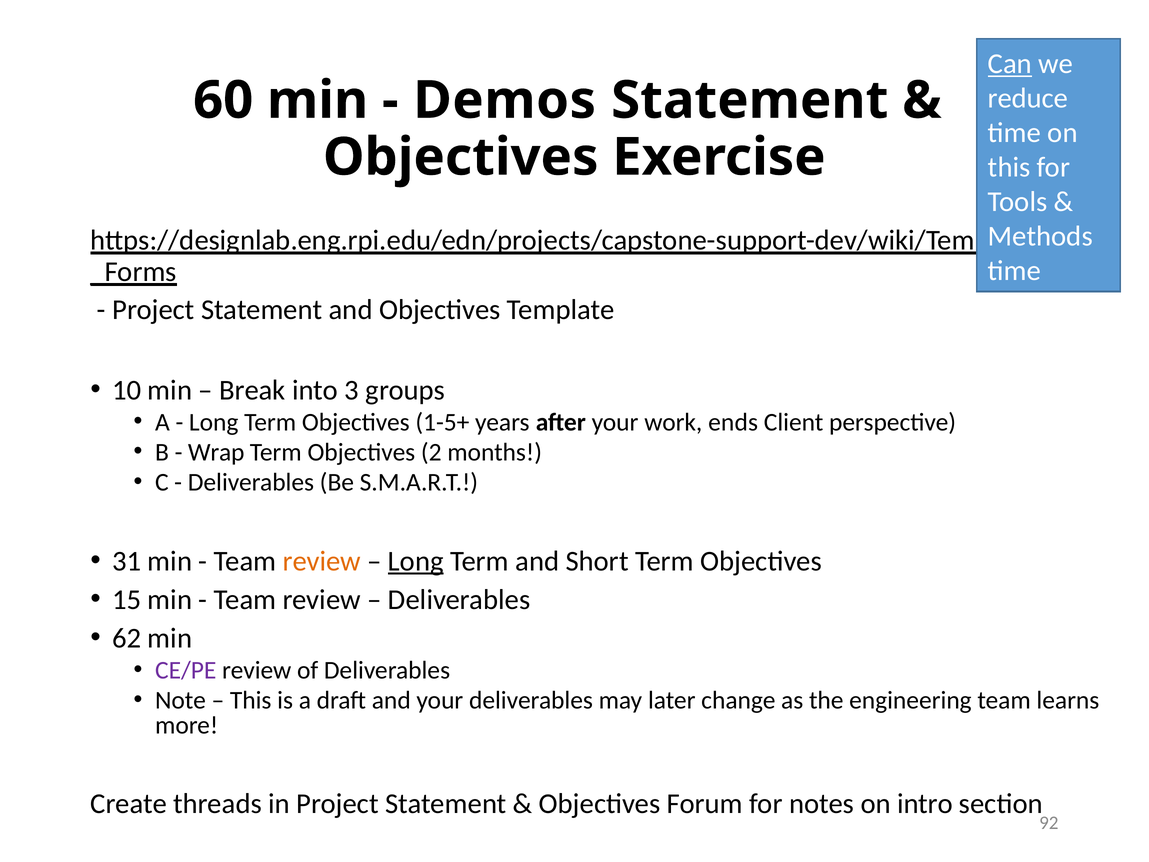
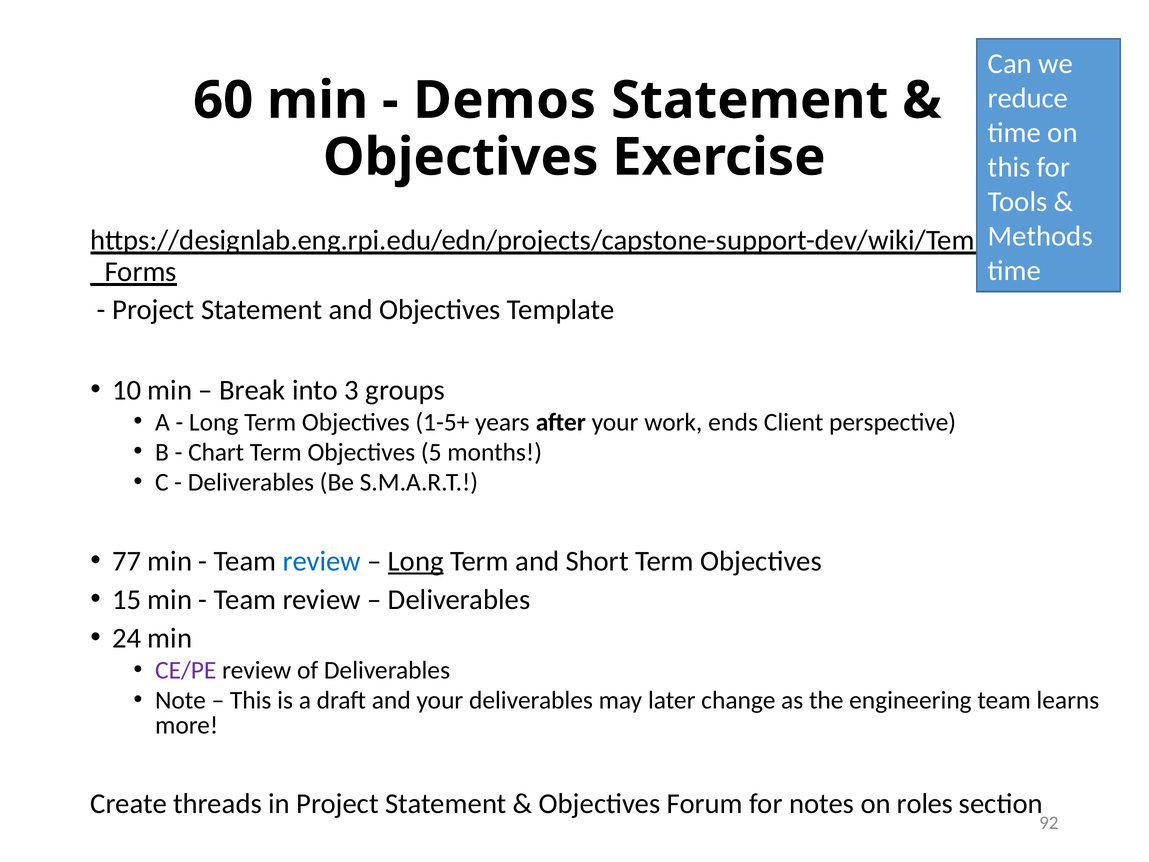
Can underline: present -> none (1010, 64)
Wrap: Wrap -> Chart (216, 452)
2: 2 -> 5 (431, 452)
31: 31 -> 77 (127, 561)
review colour: orange -> blue (322, 561)
62: 62 -> 24 (127, 638)
intro: intro -> roles (925, 804)
